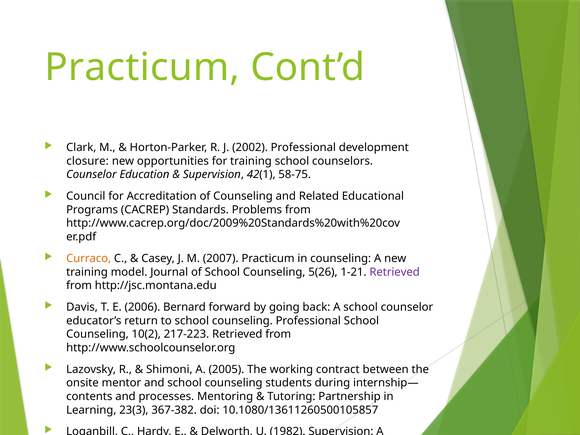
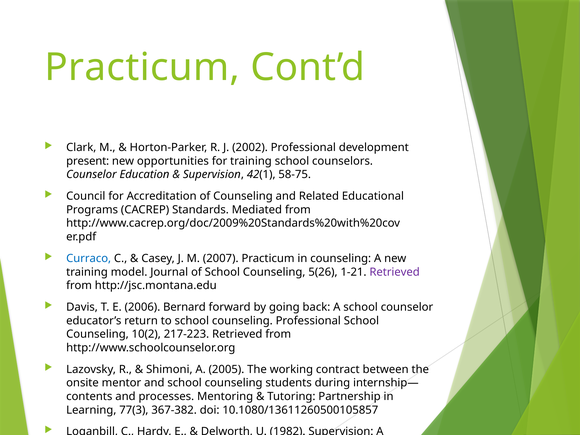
closure: closure -> present (88, 161)
Problems: Problems -> Mediated (257, 210)
Curraco colour: orange -> blue (89, 258)
23(3: 23(3 -> 77(3 (134, 410)
